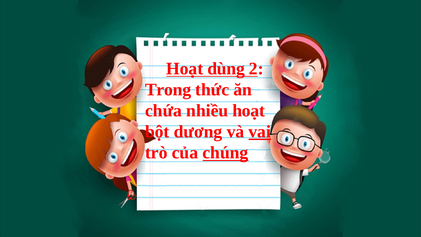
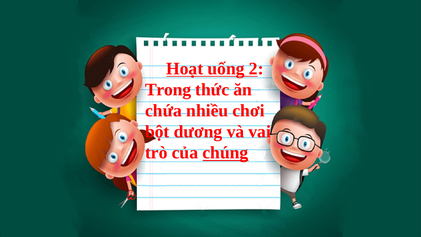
dùng: dùng -> uống (226, 69)
nhiều hoạt: hoạt -> chơi (249, 111)
vai underline: present -> none (260, 132)
